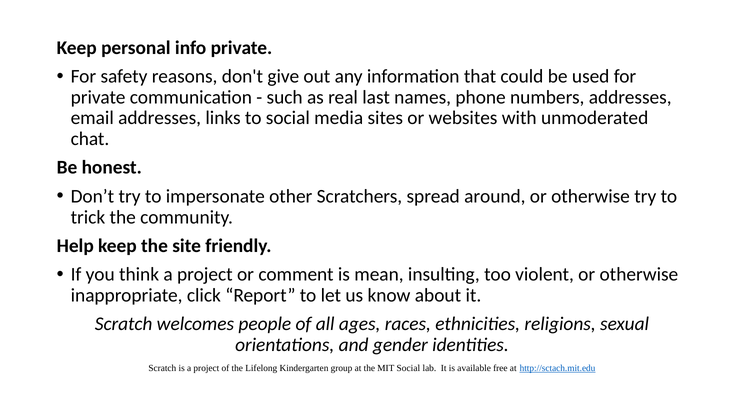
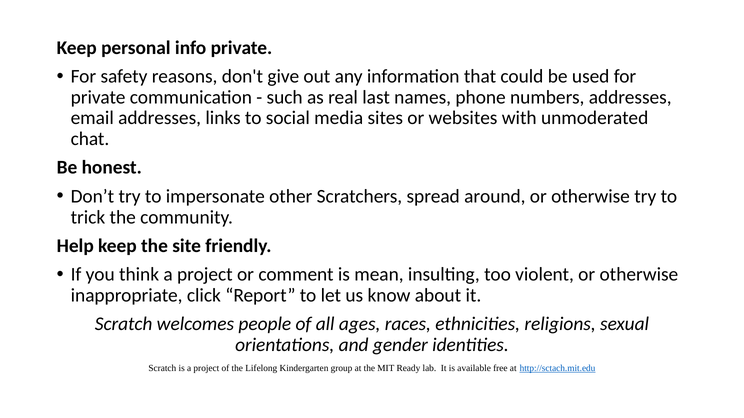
MIT Social: Social -> Ready (408, 369)
